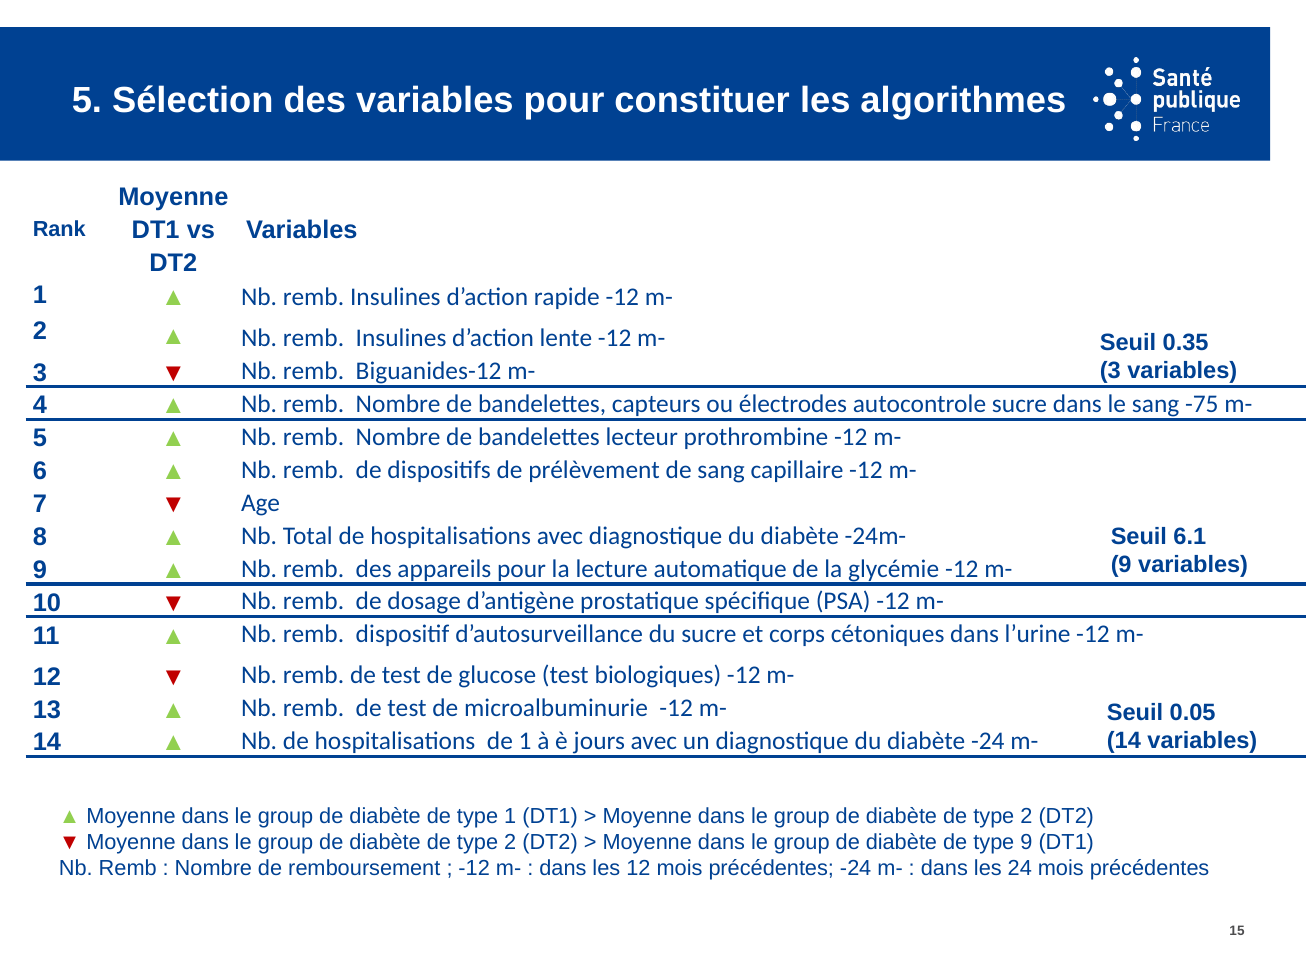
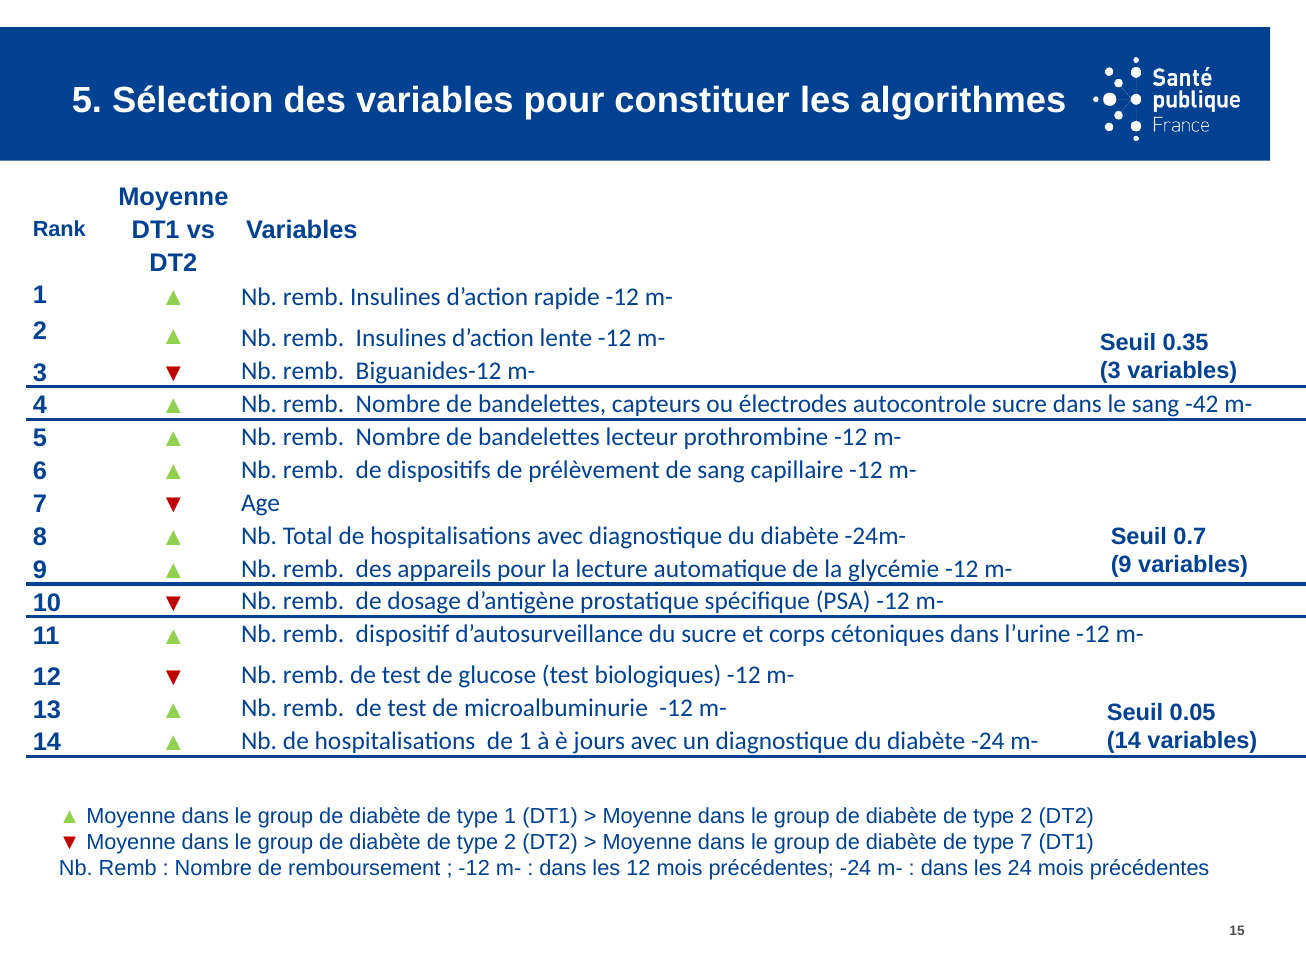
-75: -75 -> -42 (1202, 404)
6.1: 6.1 -> 0.7 (1190, 536)
type 9: 9 -> 7 (1026, 842)
